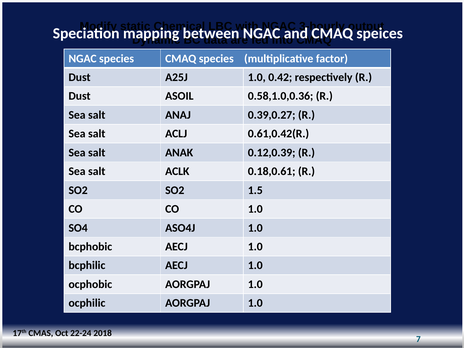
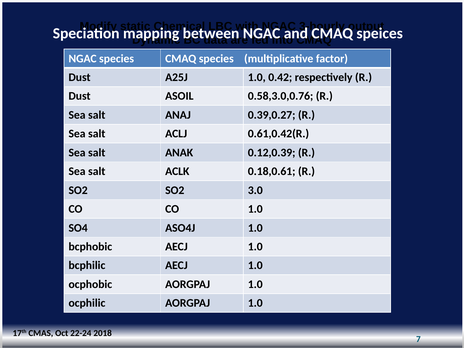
0.58,1.0,0.36: 0.58,1.0,0.36 -> 0.58,3.0,0.76 (281, 96)
1.5: 1.5 -> 3.0 (255, 190)
